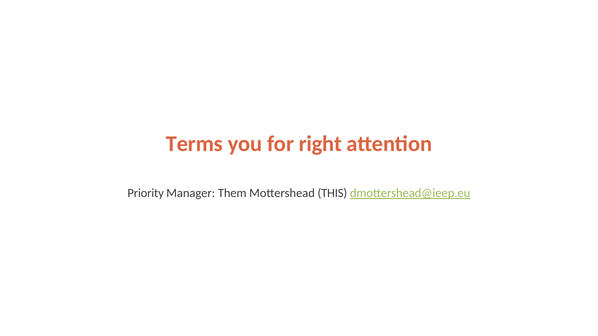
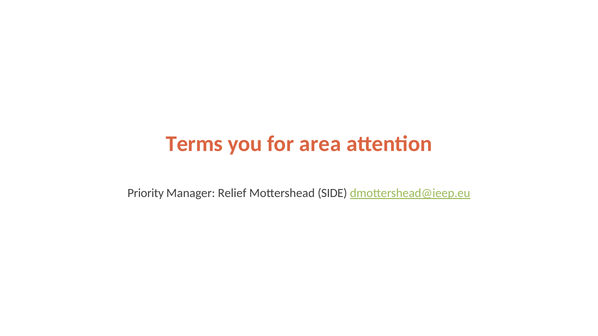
right: right -> area (320, 144)
Them: Them -> Relief (232, 193)
THIS: THIS -> SIDE (332, 193)
